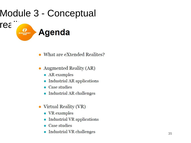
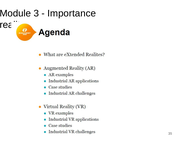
Conceptual: Conceptual -> Importance (72, 13)
